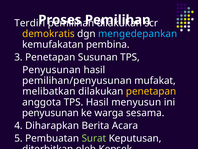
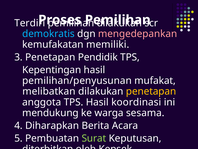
demokratis colour: yellow -> light blue (48, 34)
mengedepankan colour: light blue -> pink (138, 34)
pembina: pembina -> memiliki (108, 44)
Susunan: Susunan -> Pendidik (98, 57)
Penyusunan: Penyusunan -> Kepentingan (52, 70)
menyusun: menyusun -> koordinasi (136, 102)
penyusunan: penyusunan -> mendukung (50, 113)
